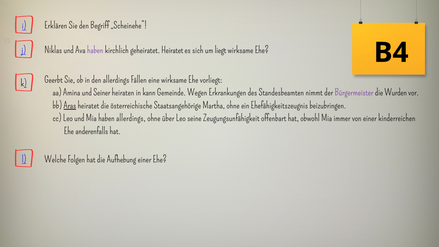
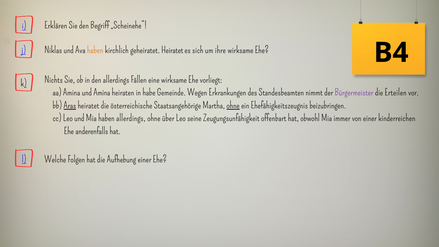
haben colour: purple -> orange (95, 50)
liegt: liegt -> ihre (220, 50)
Geerbt: Geerbt -> Nichts (54, 80)
und Seiner: Seiner -> Amina (102, 93)
kann: kann -> habe (149, 93)
Wurden: Wurden -> Erteilen (396, 93)
ohne underline: none -> present (233, 105)
